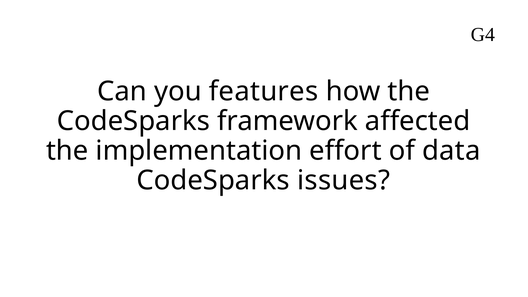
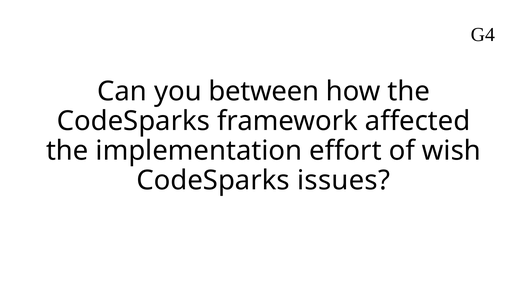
features: features -> between (264, 91)
data: data -> wish (451, 151)
